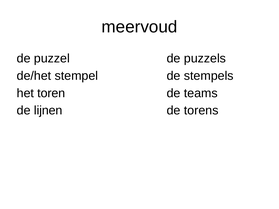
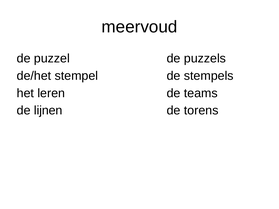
toren: toren -> leren (51, 93)
